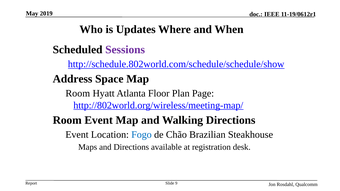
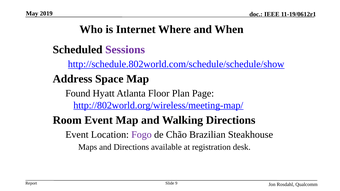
Updates: Updates -> Internet (136, 29)
Room: Room -> Found (78, 94)
Fogo colour: blue -> purple (142, 135)
